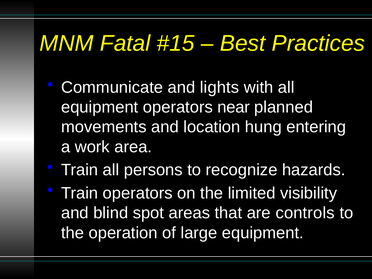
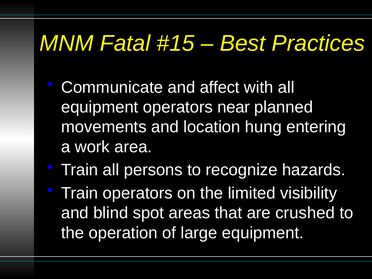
lights: lights -> affect (220, 87)
controls: controls -> crushed (305, 213)
